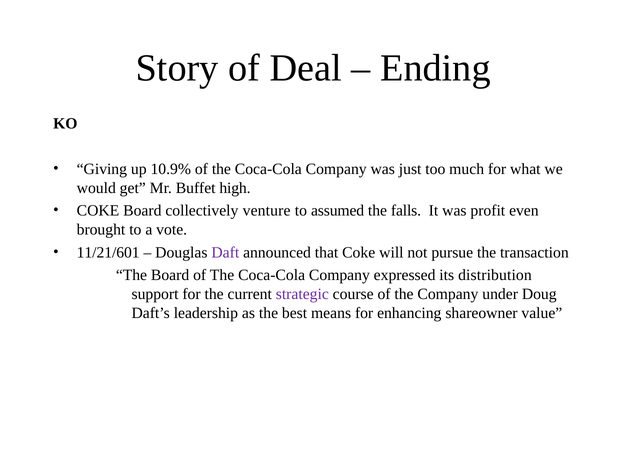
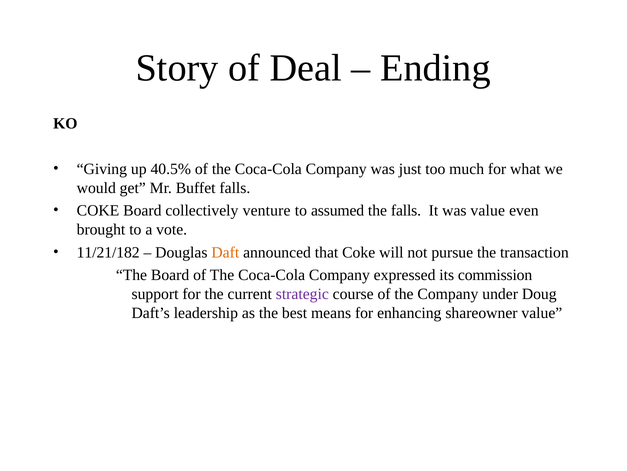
10.9%: 10.9% -> 40.5% (171, 169)
Buffet high: high -> falls (235, 188)
was profit: profit -> value (488, 210)
11/21/601: 11/21/601 -> 11/21/182 (108, 252)
Daft colour: purple -> orange (225, 252)
distribution: distribution -> commission (495, 275)
